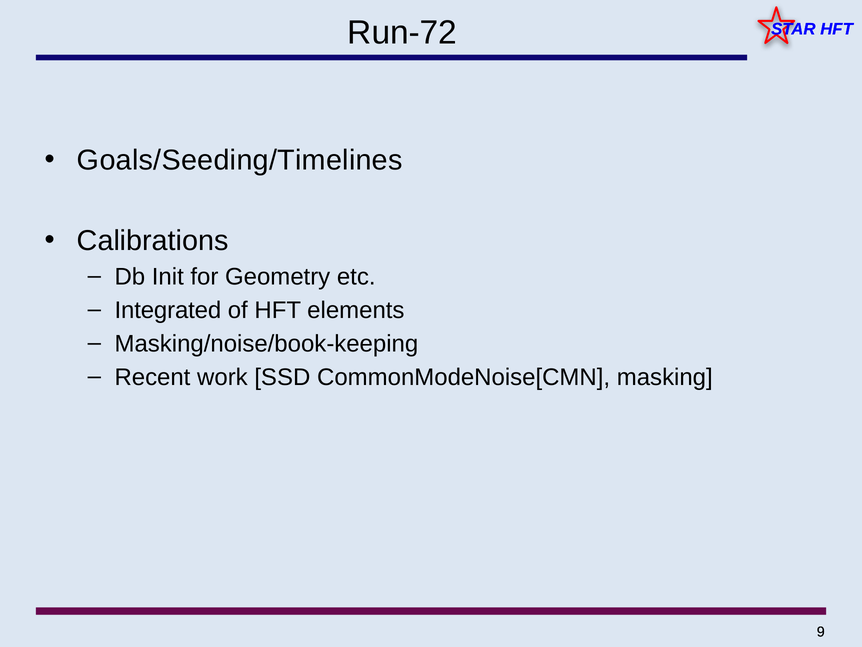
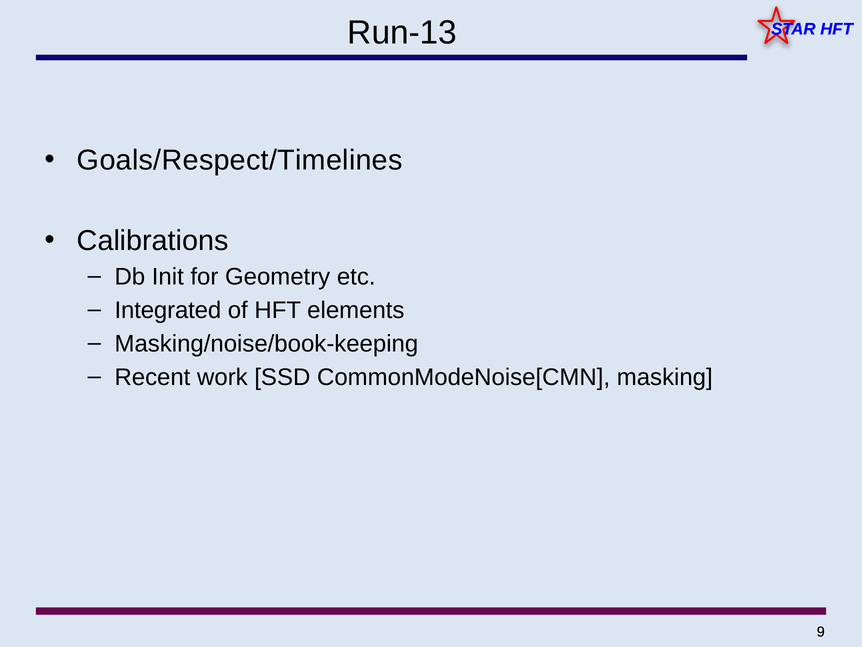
Run-72: Run-72 -> Run-13 (402, 33)
Goals/Seeding/Timelines: Goals/Seeding/Timelines -> Goals/Respect/Timelines (240, 160)
